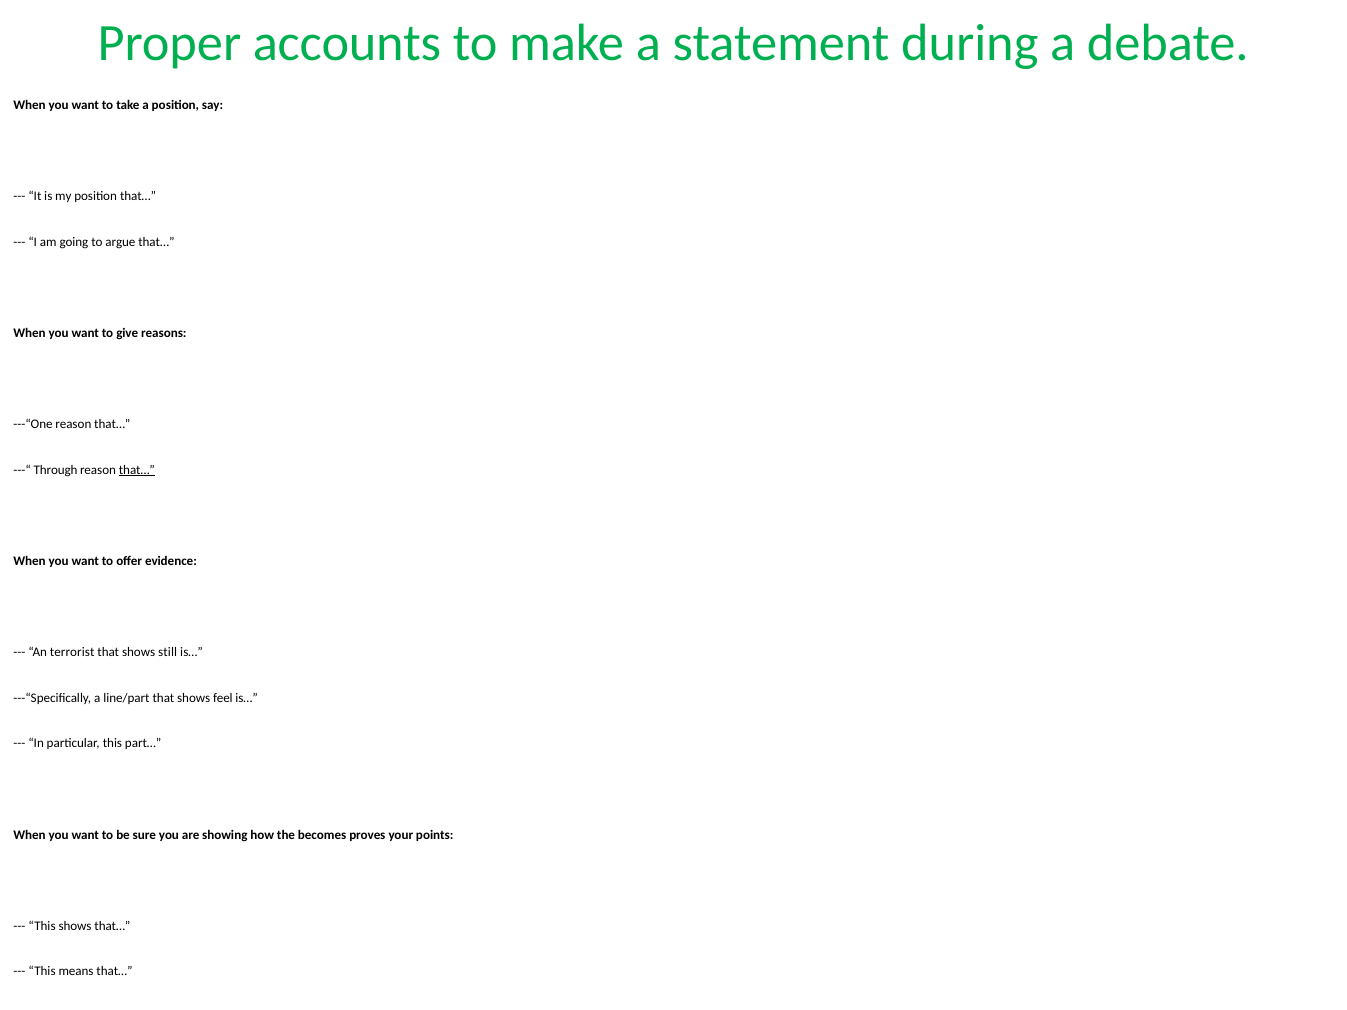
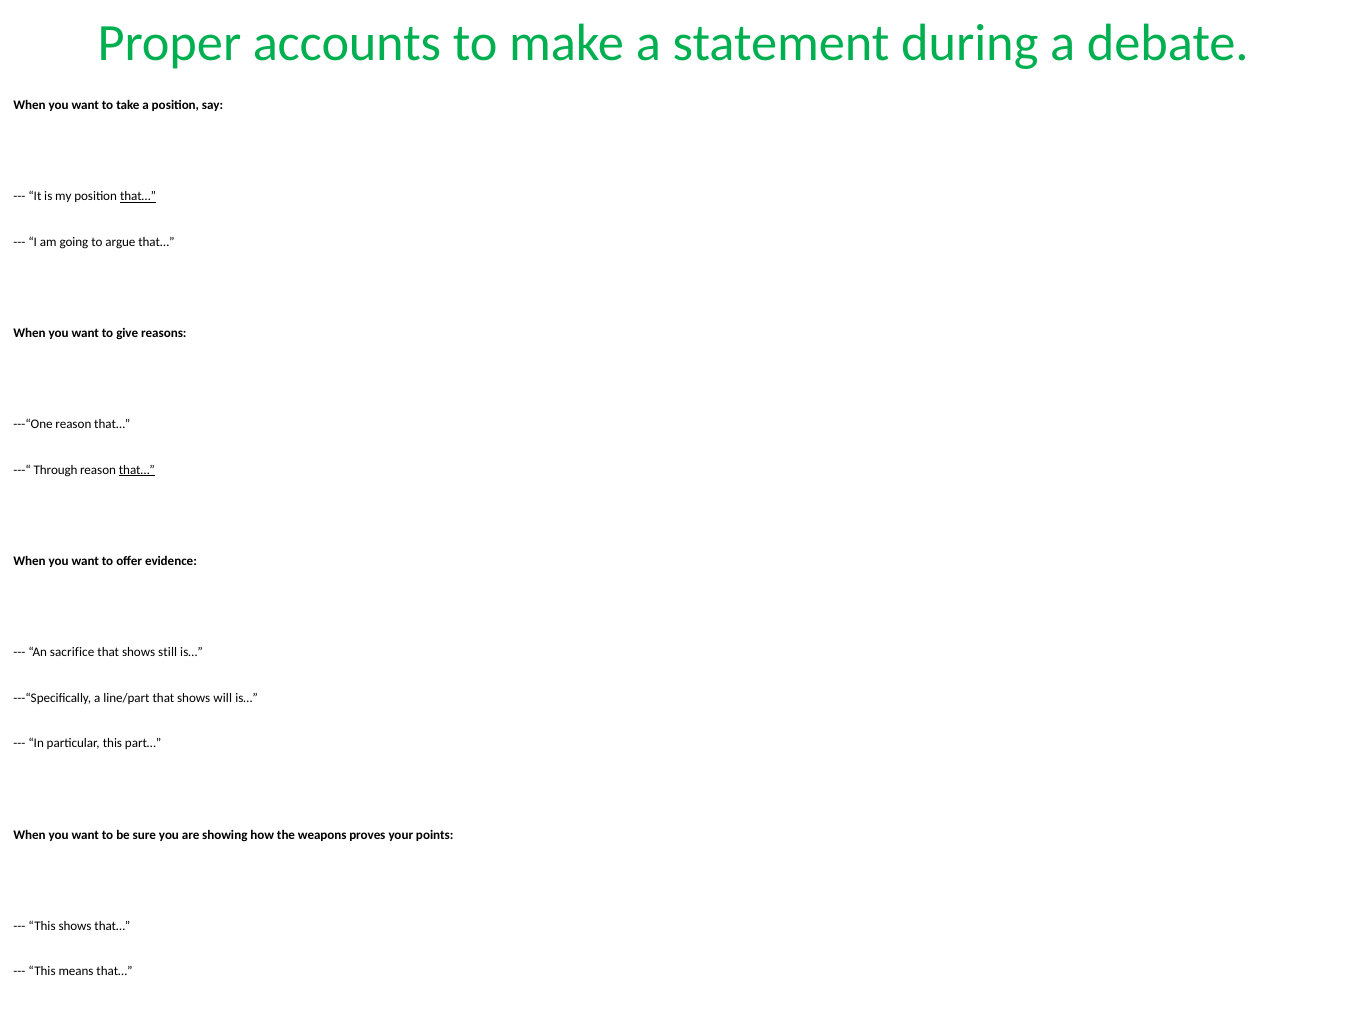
that… underline: none -> present (138, 197)
terrorist: terrorist -> sacrifice (72, 653)
feel: feel -> will (223, 698)
becomes: becomes -> weapons (322, 835)
